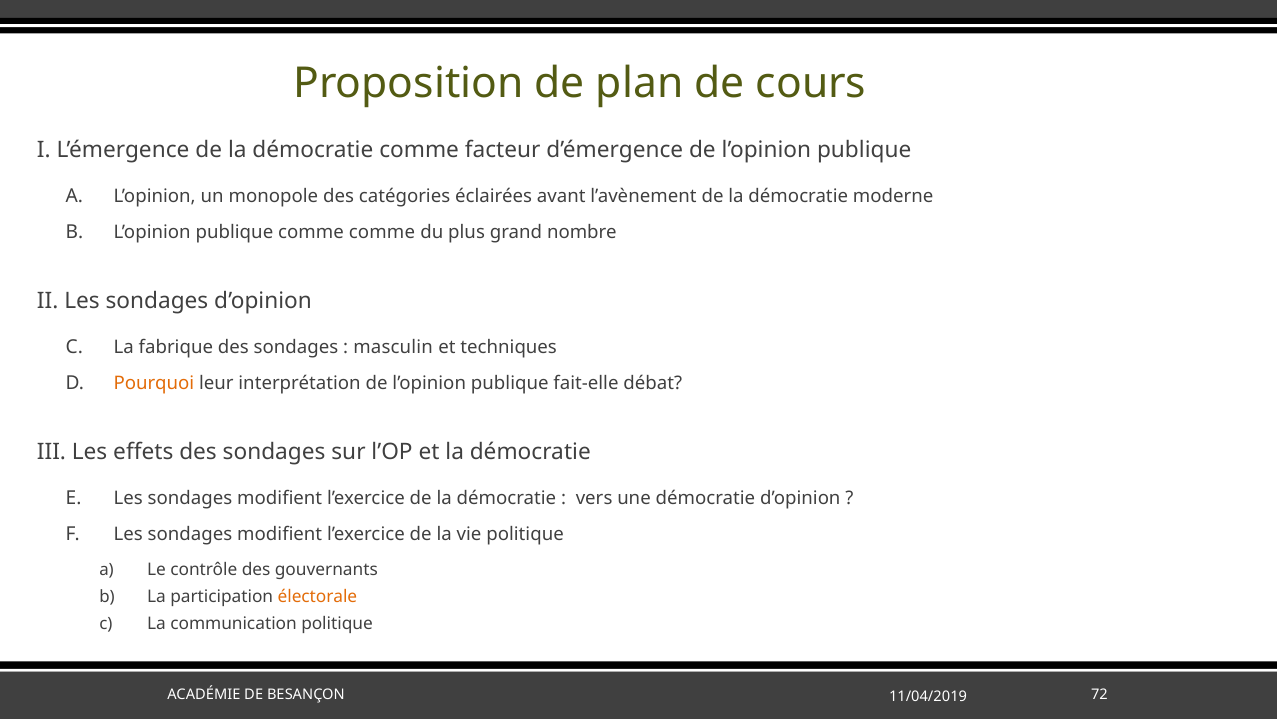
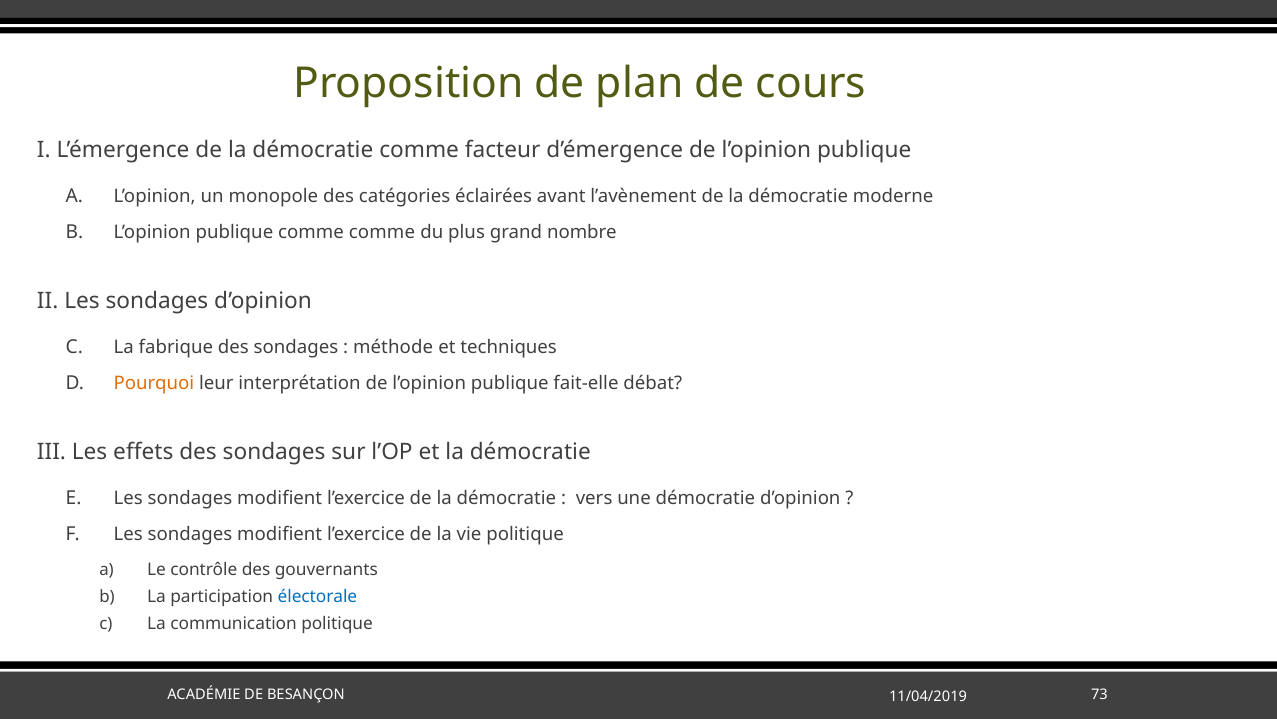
masculin: masculin -> méthode (393, 347)
électorale colour: orange -> blue (317, 596)
72: 72 -> 73 (1099, 695)
